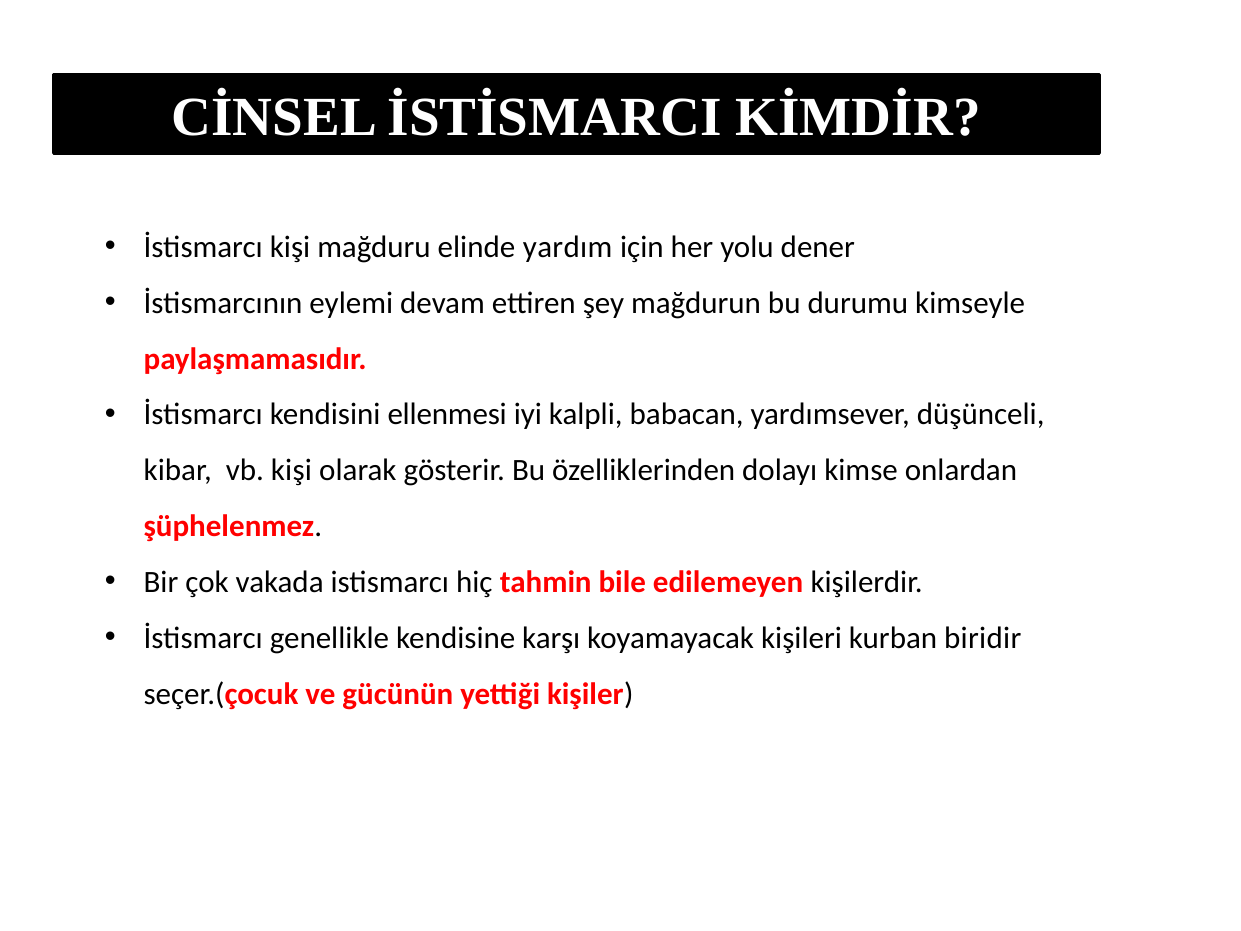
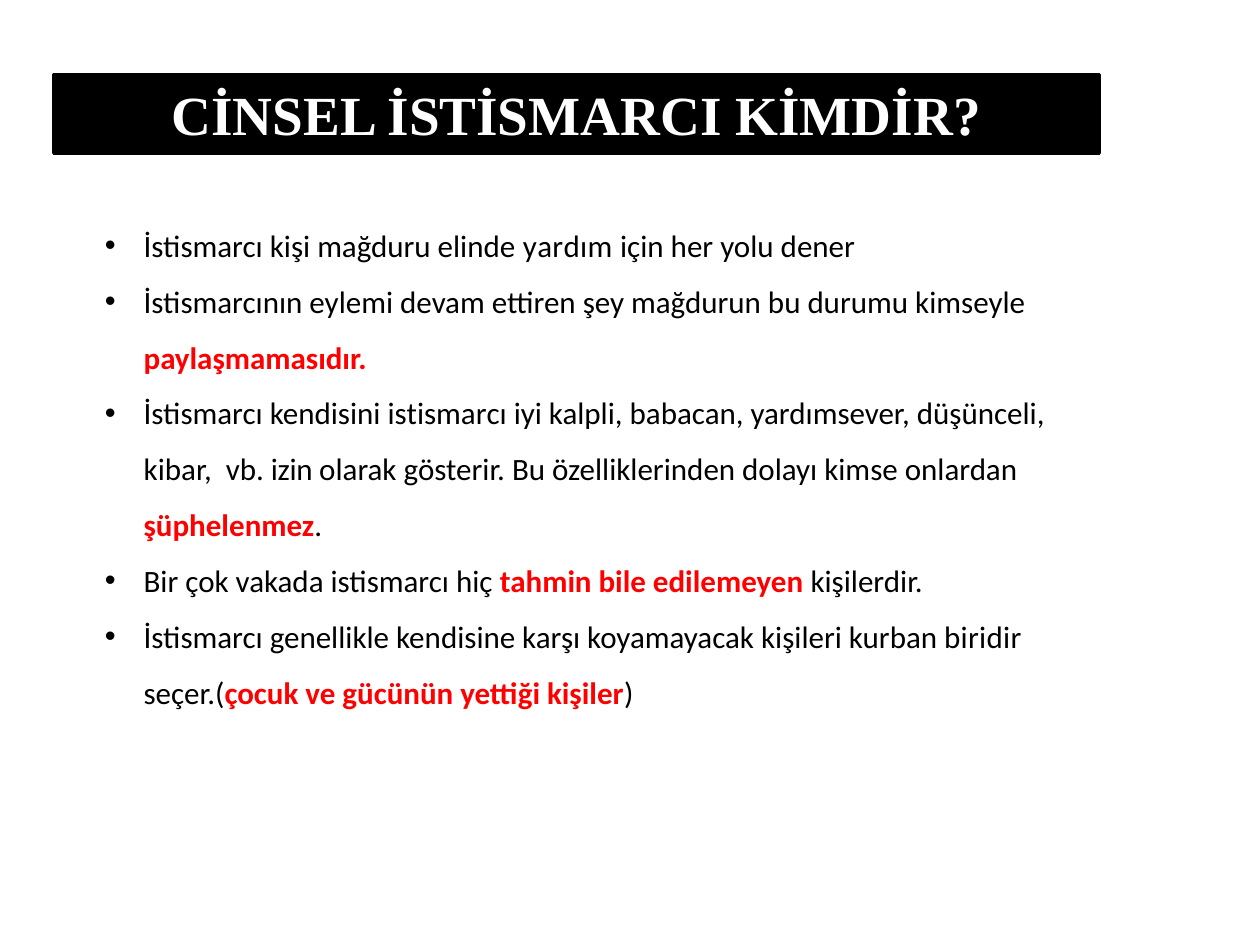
kendisini ellenmesi: ellenmesi -> istismarcı (447, 415)
vb kişi: kişi -> izin (292, 470)
